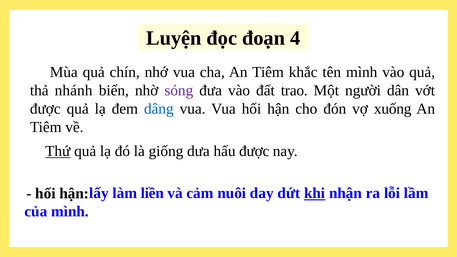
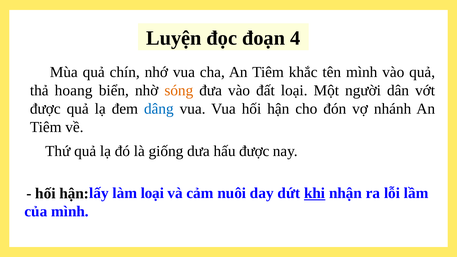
nhánh: nhánh -> hoang (74, 91)
sóng colour: purple -> orange (179, 91)
đất trao: trao -> loại (294, 91)
xuống: xuống -> nhánh (393, 109)
Thứ underline: present -> none (58, 151)
làm liền: liền -> loại (152, 193)
